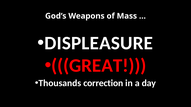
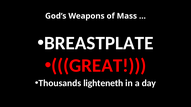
DISPLEASURE: DISPLEASURE -> BREASTPLATE (99, 43)
correction: correction -> lighteneth (103, 83)
